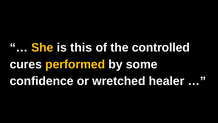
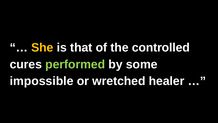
this: this -> that (81, 47)
performed colour: yellow -> light green (75, 64)
confidence: confidence -> impossible (42, 81)
